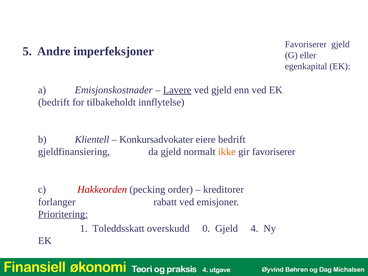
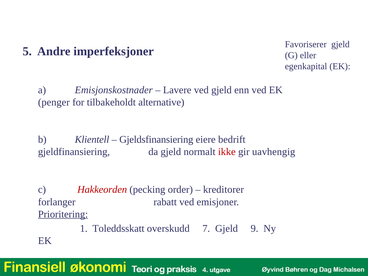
Lavere underline: present -> none (177, 90)
bedrift: bedrift -> penger (54, 102)
innflytelse: innflytelse -> alternative (161, 102)
Konkursadvokater: Konkursadvokater -> Gjeldsfinansiering (156, 140)
ikke colour: orange -> red (227, 152)
gir favoriserer: favoriserer -> uavhengig (274, 152)
0: 0 -> 7 (206, 228)
4: 4 -> 9 (254, 228)
